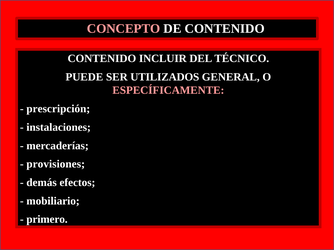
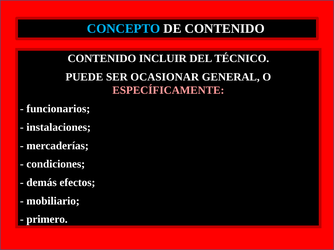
CONCEPTO colour: pink -> light blue (124, 29)
UTILIZADOS: UTILIZADOS -> OCASIONAR (165, 77)
prescripción: prescripción -> funcionarios (58, 109)
provisiones: provisiones -> condiciones (56, 164)
